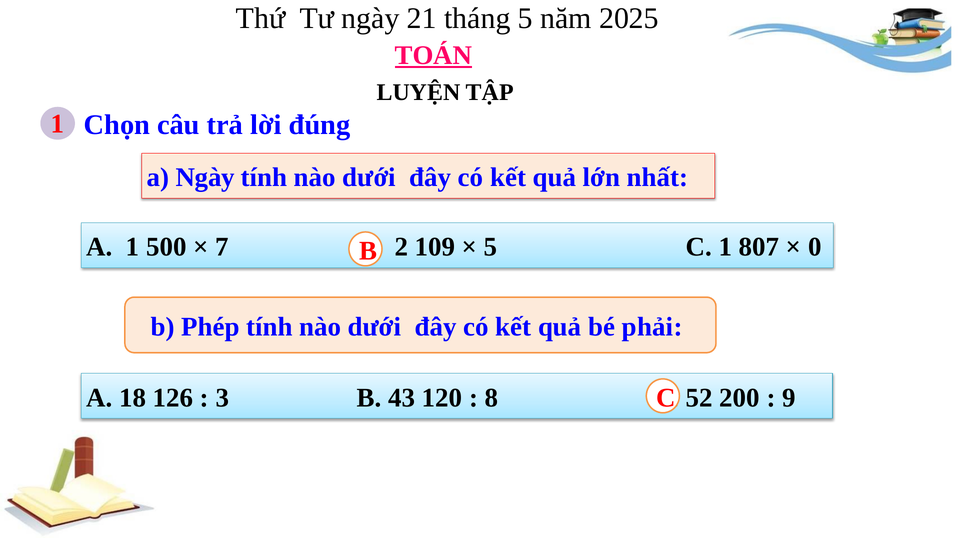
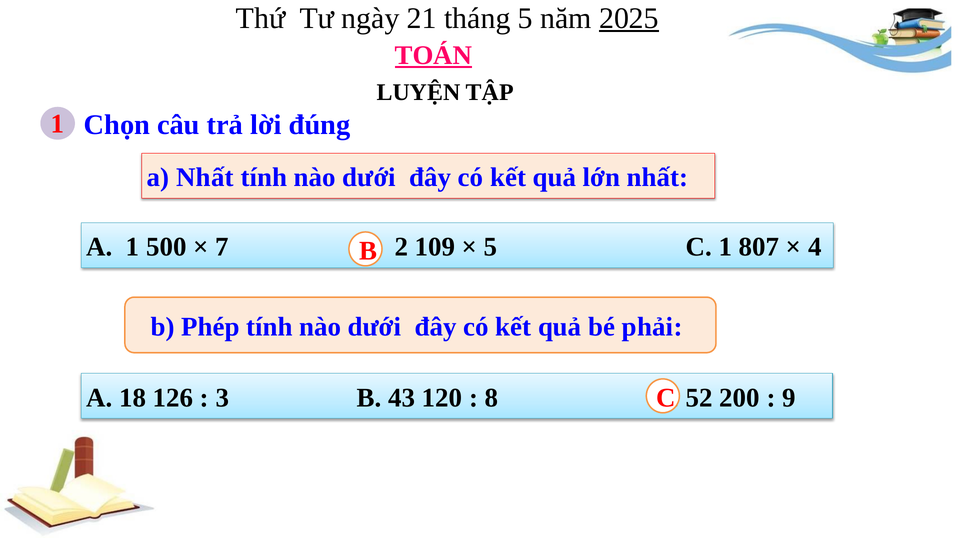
2025 underline: none -> present (629, 18)
a Ngày: Ngày -> Nhất (205, 178)
0: 0 -> 4 (815, 247)
